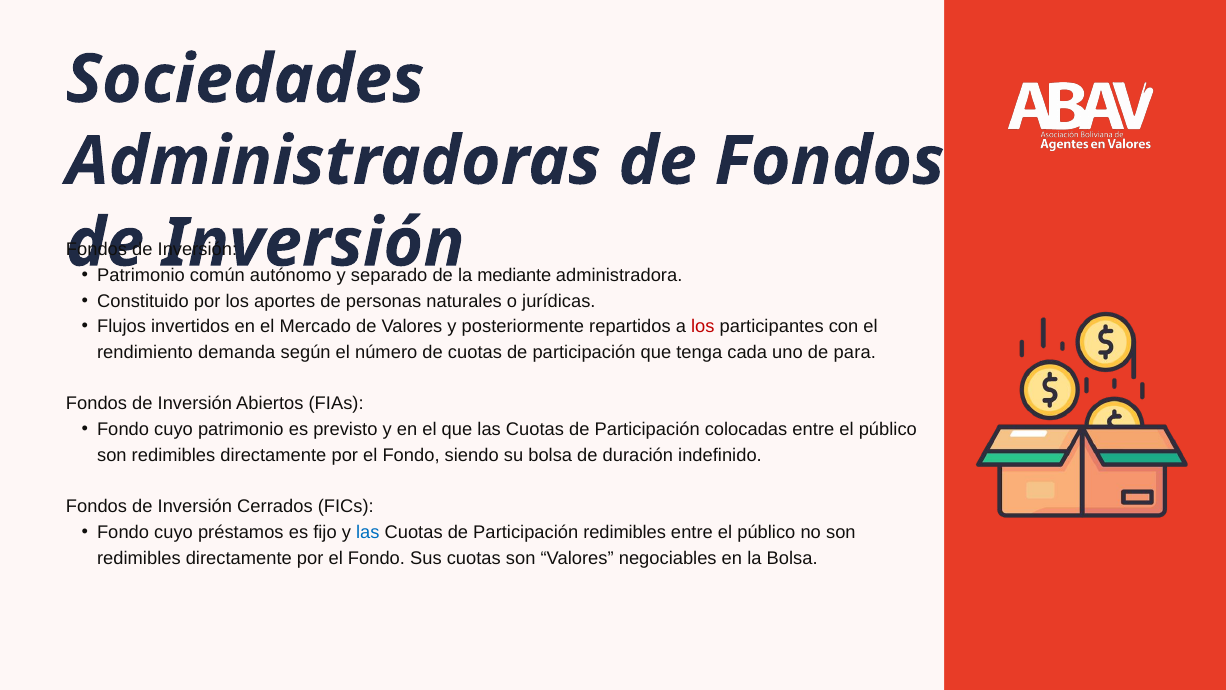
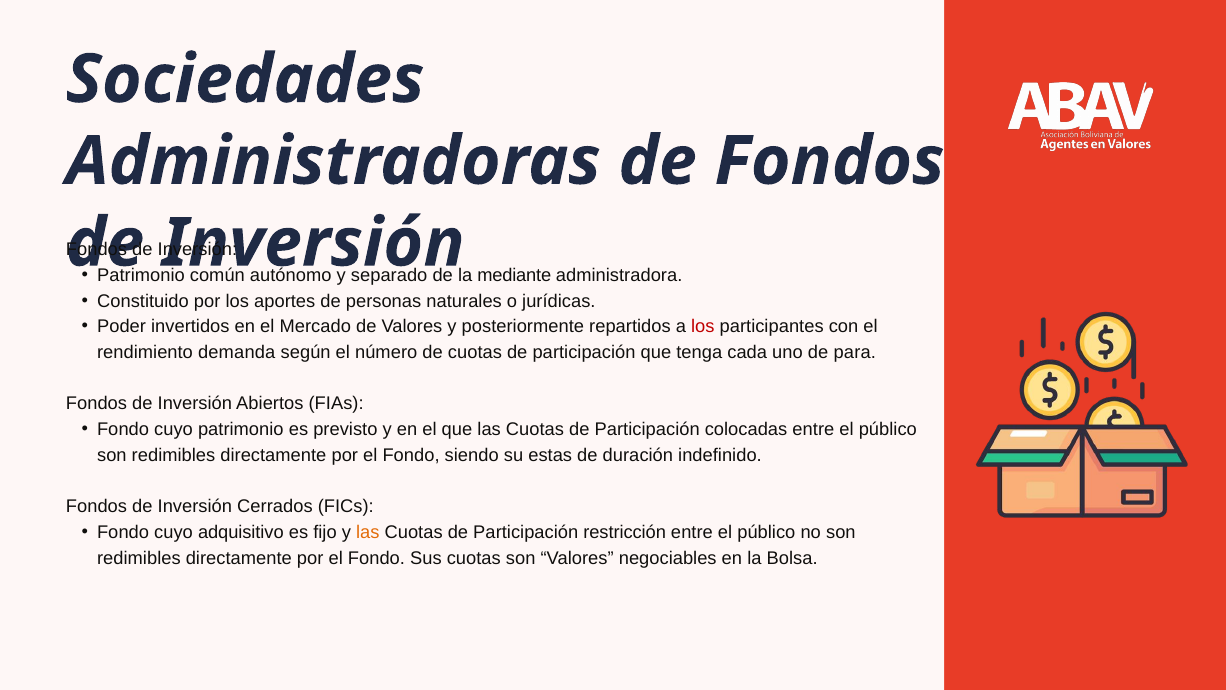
Flujos: Flujos -> Poder (122, 327)
su bolsa: bolsa -> estas (550, 455)
préstamos: préstamos -> adquisitivo (241, 532)
las colour: blue -> orange (368, 532)
Participación redimibles: redimibles -> restricción (625, 532)
